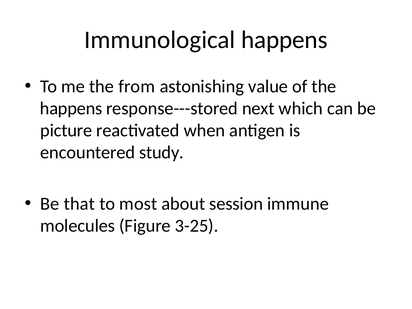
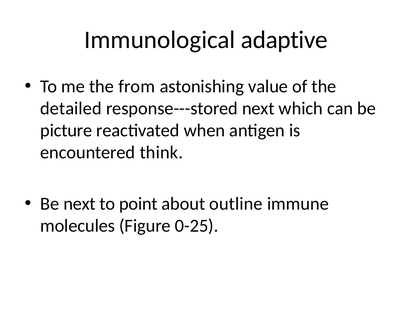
Immunological happens: happens -> adaptive (284, 40)
happens: happens -> detailed (71, 108)
study: study -> think (161, 152)
Be that: that -> next (79, 204)
most: most -> point (138, 204)
session: session -> outline (236, 204)
3-25: 3-25 -> 0-25 (197, 226)
